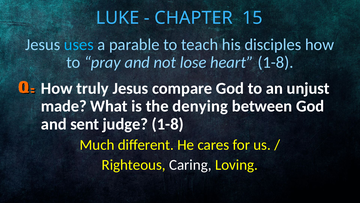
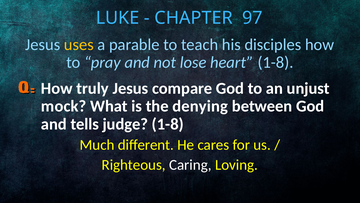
15: 15 -> 97 (252, 18)
uses colour: light blue -> yellow (79, 45)
made: made -> mock (64, 106)
sent: sent -> tells (85, 124)
